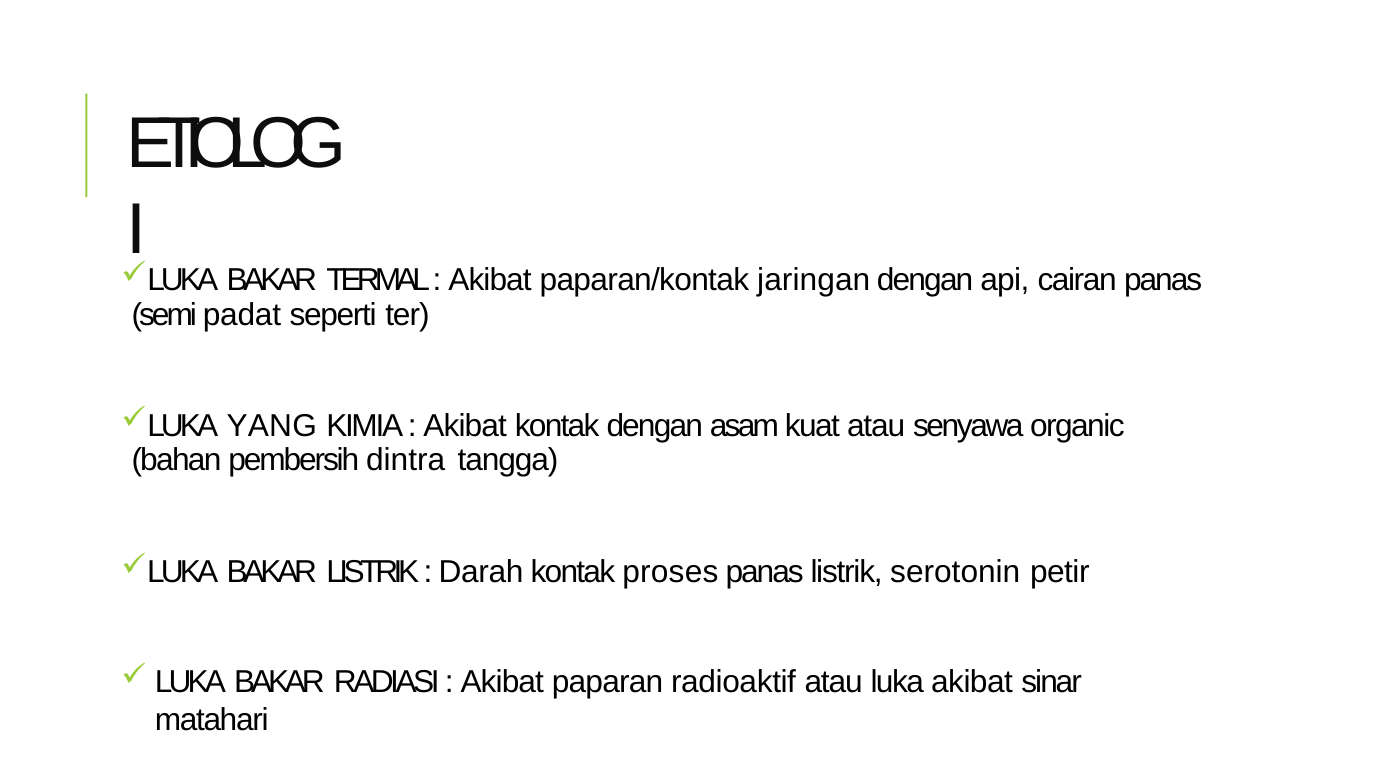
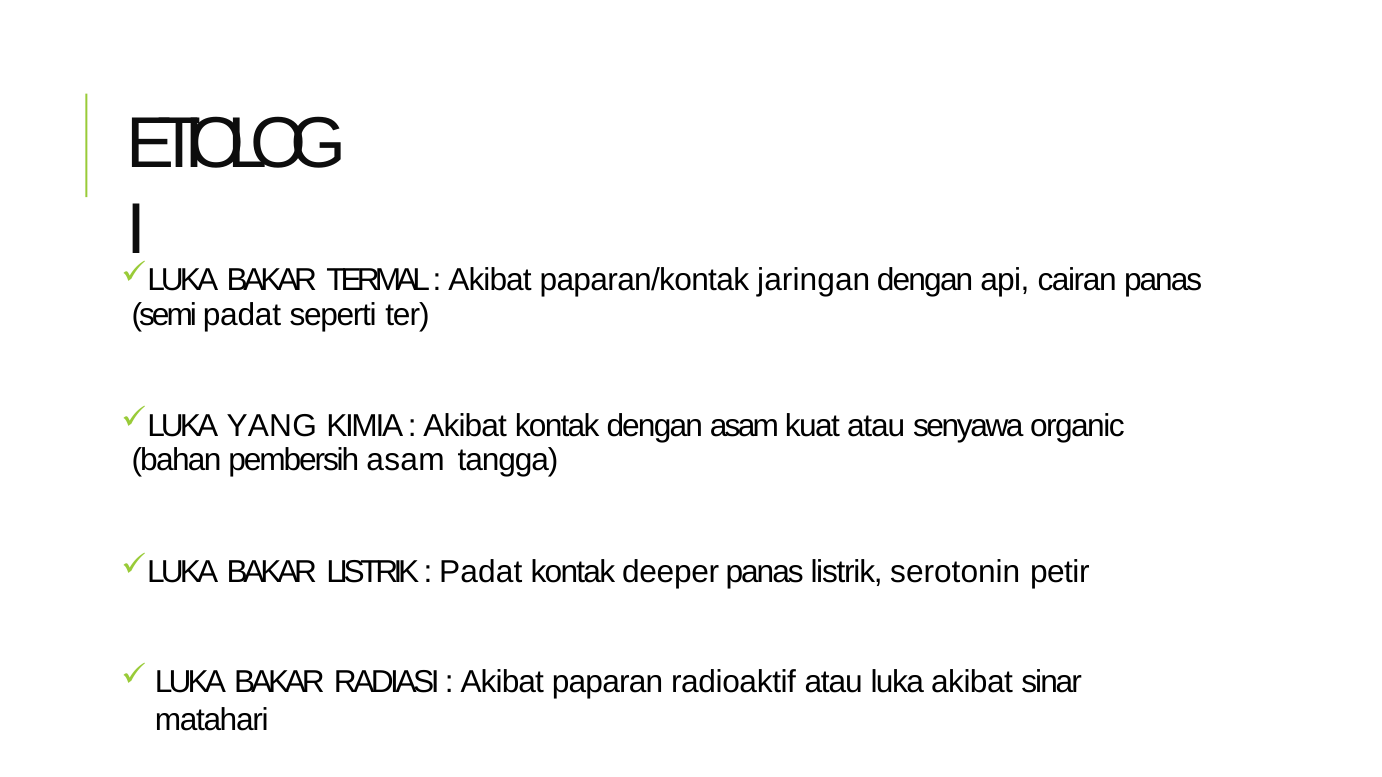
pembersih dintra: dintra -> asam (406, 460)
Darah: Darah -> Padat (481, 573)
proses: proses -> deeper (671, 573)
